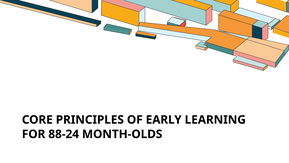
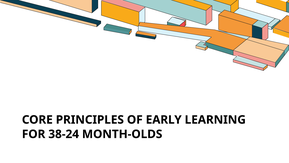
88-24: 88-24 -> 38-24 (64, 134)
